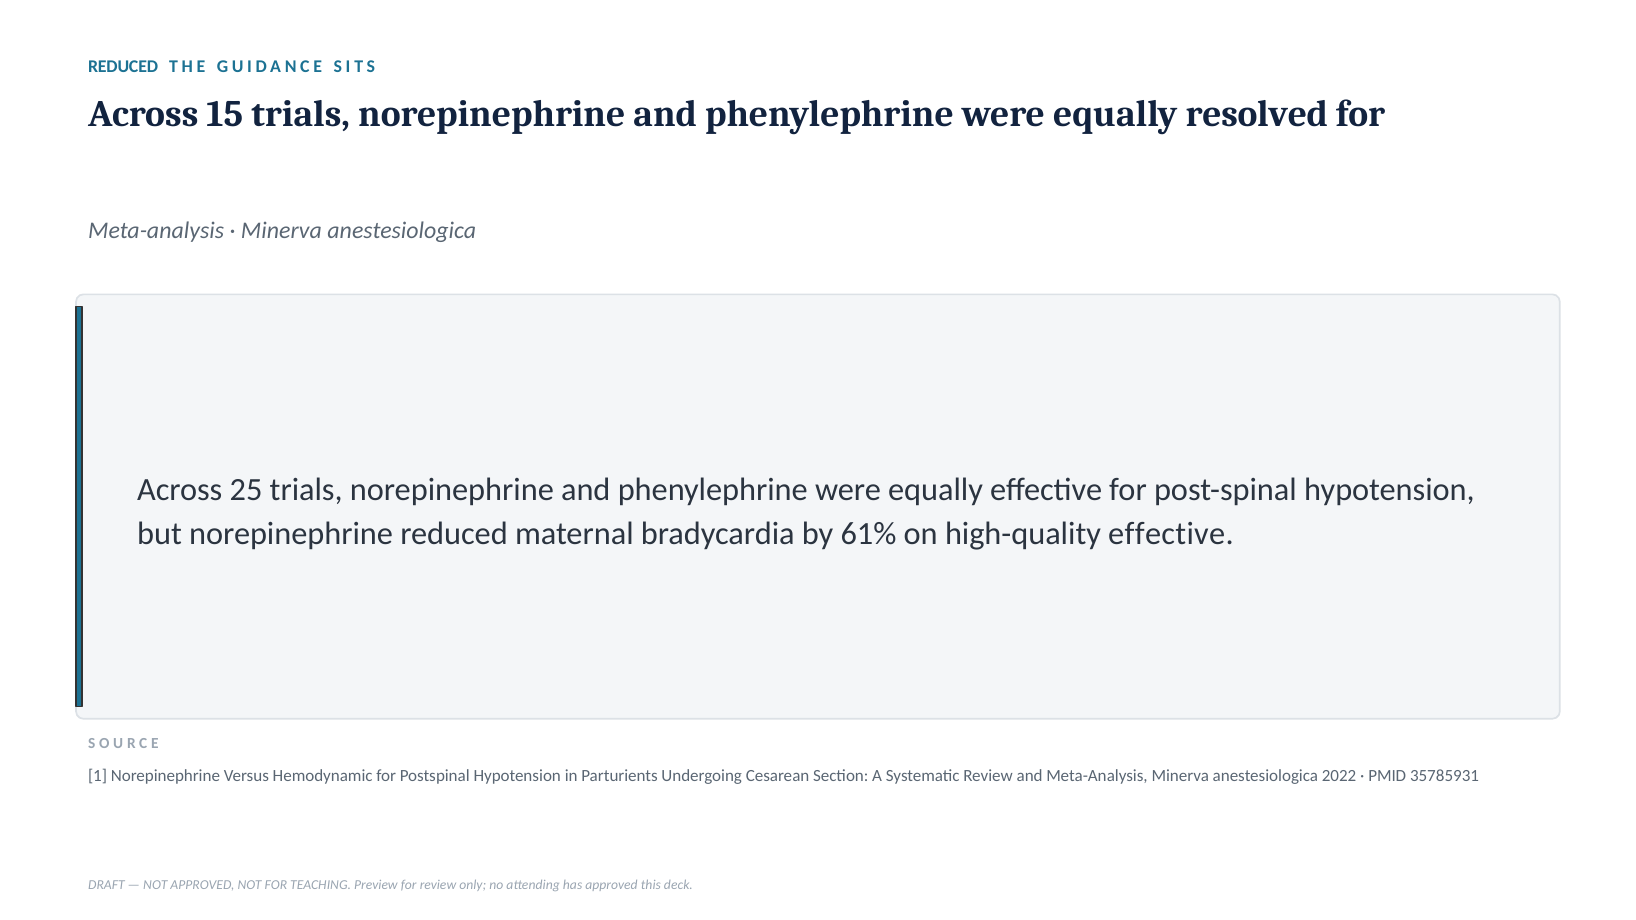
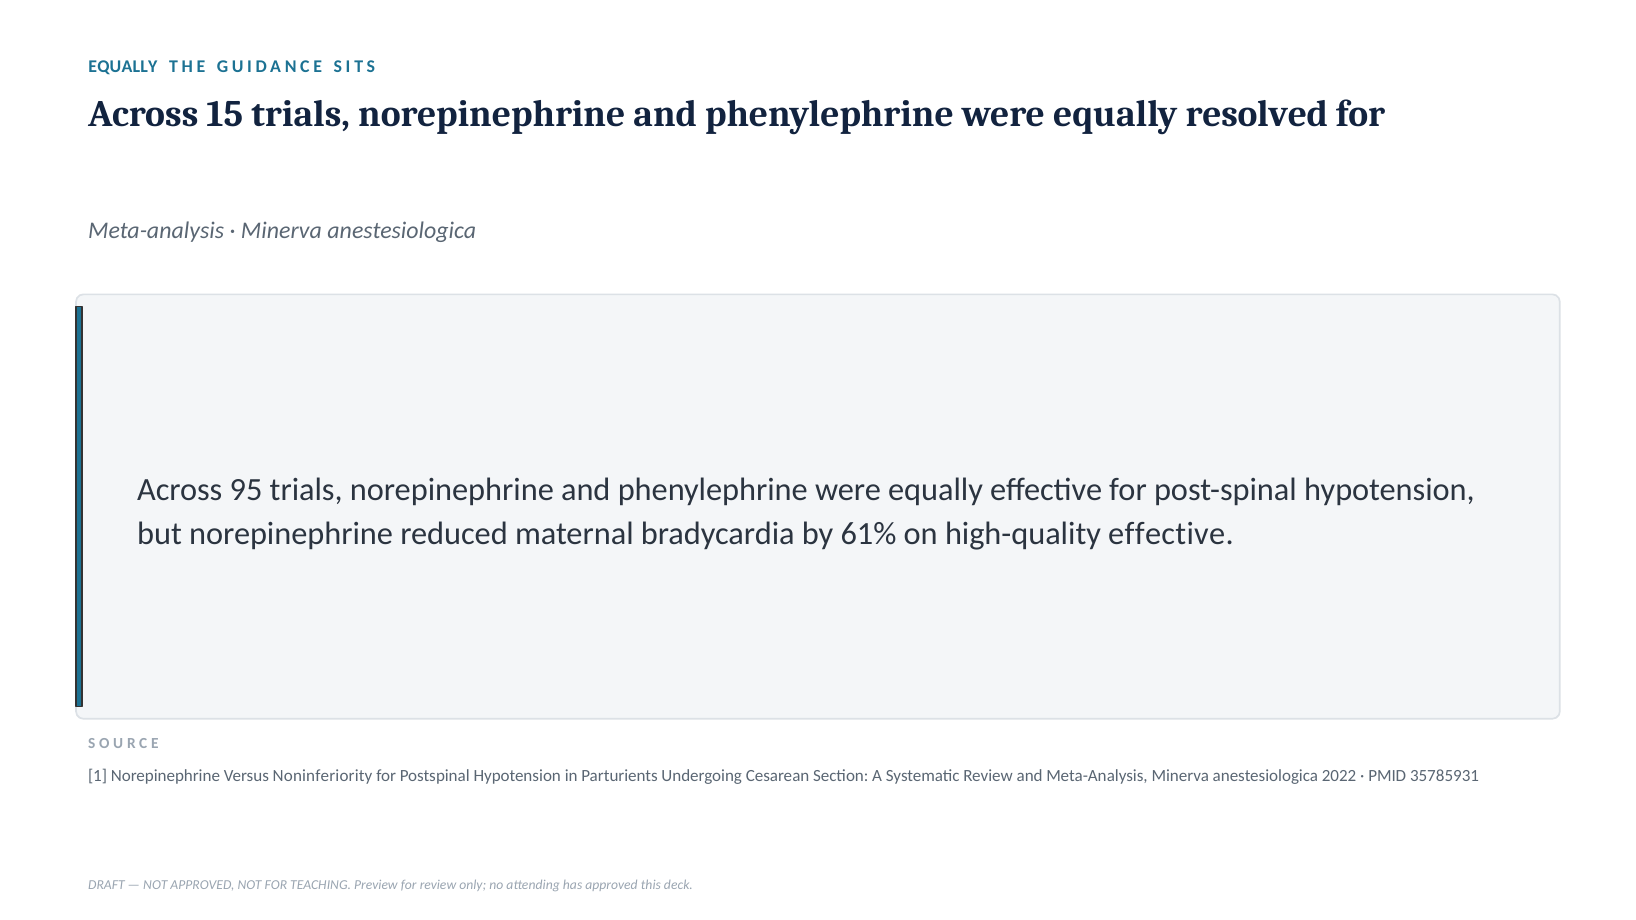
REDUCED: REDUCED -> EQUALLY (123, 66)
25: 25 -> 95 (246, 490)
Hemodynamic: Hemodynamic -> Noninferiority (323, 776)
